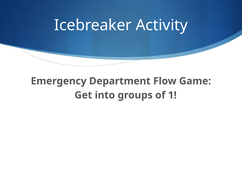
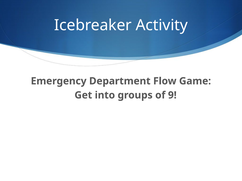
1: 1 -> 9 (172, 95)
